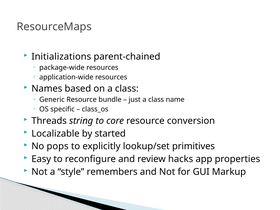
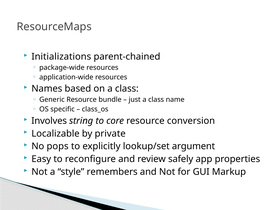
Threads: Threads -> Involves (49, 121)
started: started -> private (110, 134)
primitives: primitives -> argument (193, 146)
hacks: hacks -> safely (181, 159)
